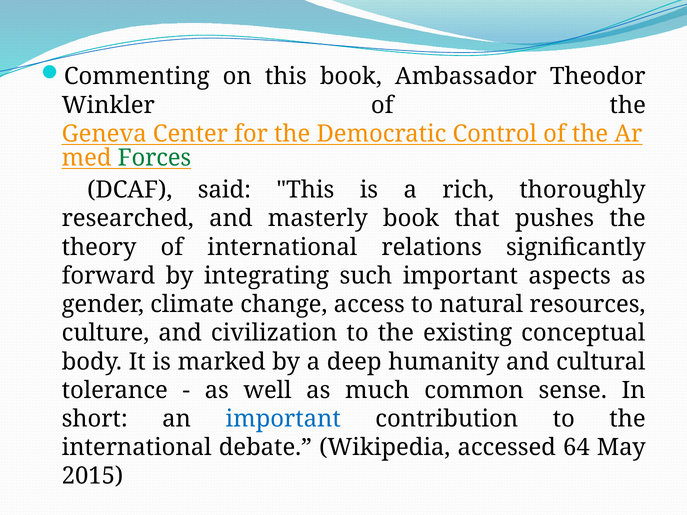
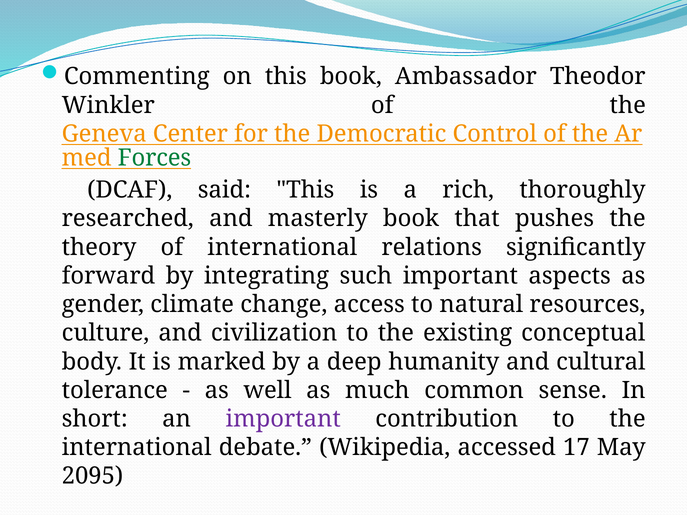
important colour: blue -> purple (283, 419)
64: 64 -> 17 (576, 448)
2015: 2015 -> 2095 (92, 476)
